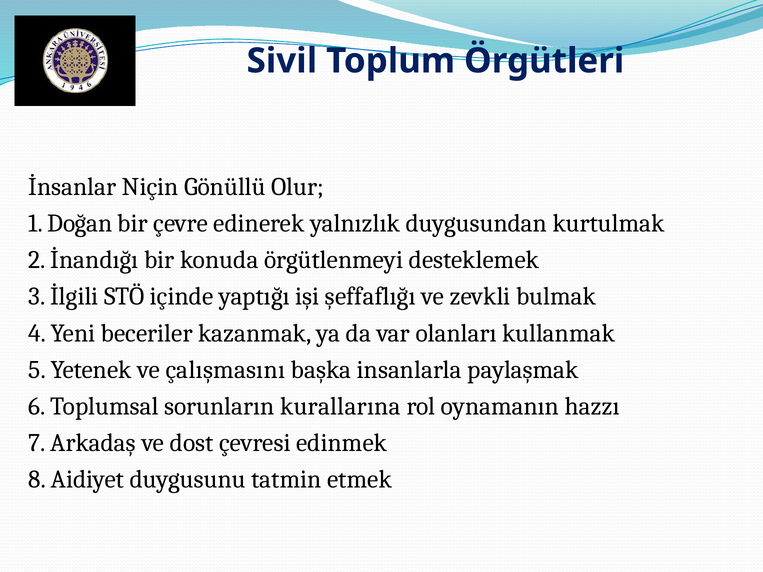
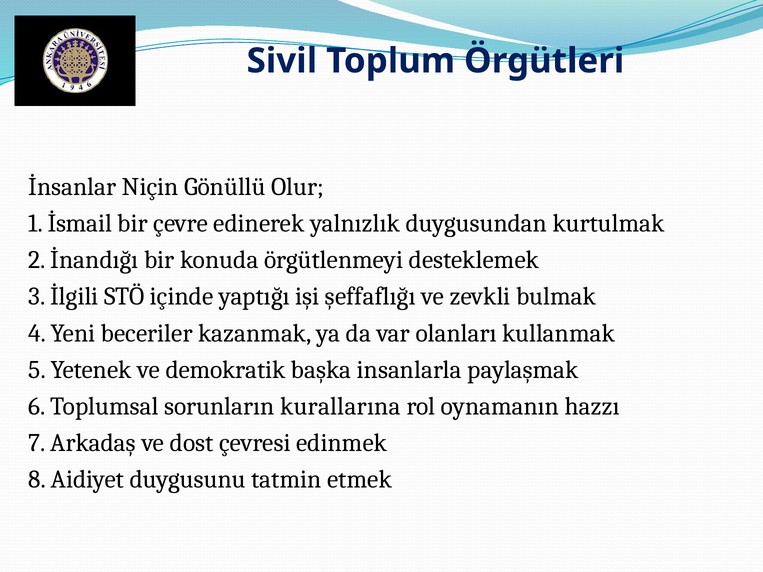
Doğan: Doğan -> İsmail (80, 223)
çalışmasını: çalışmasını -> demokratik (226, 370)
